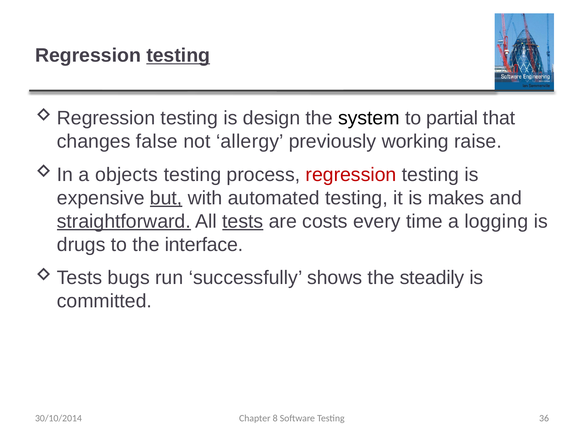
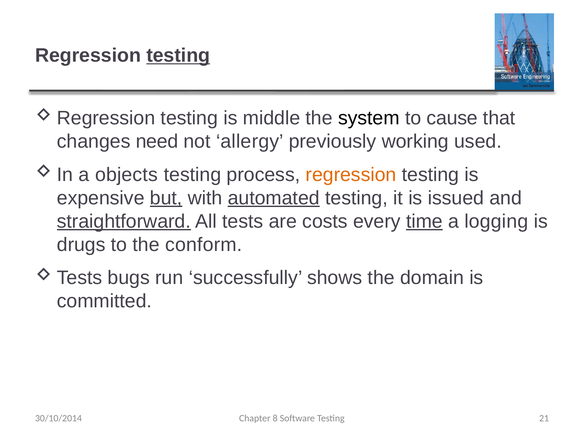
design: design -> middle (272, 118)
partial: partial -> cause (452, 118)
false: false -> need (157, 141)
raise: raise -> used (478, 141)
regression colour: red -> orange (351, 175)
automated underline: none -> present (274, 198)
makes: makes -> issued (456, 198)
tests underline: present -> none (243, 221)
time underline: none -> present (424, 221)
interface: interface -> conform (204, 245)
steadily: steadily -> domain (432, 278)
36: 36 -> 21 (544, 418)
